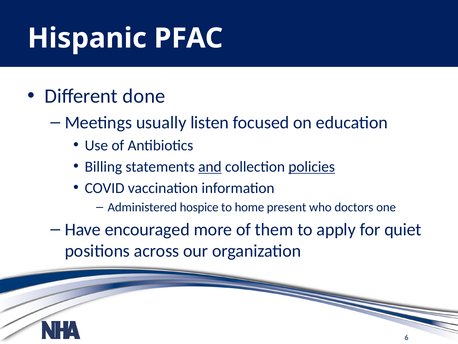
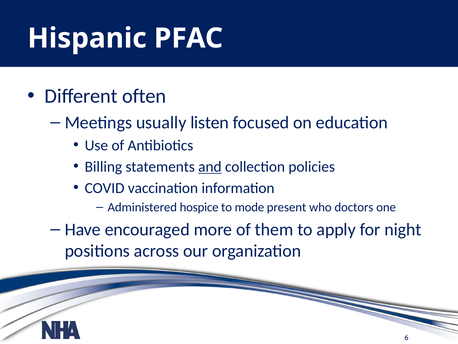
done: done -> often (144, 96)
policies underline: present -> none (312, 166)
home: home -> mode (249, 207)
quiet: quiet -> night (403, 229)
